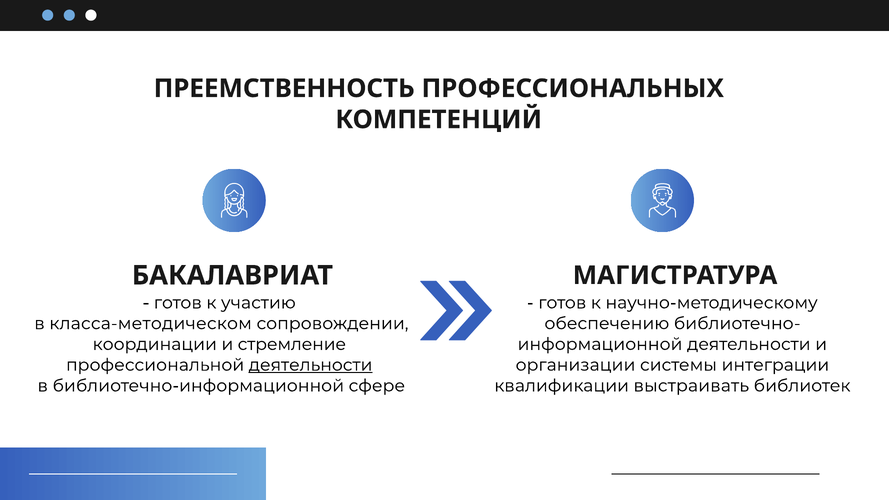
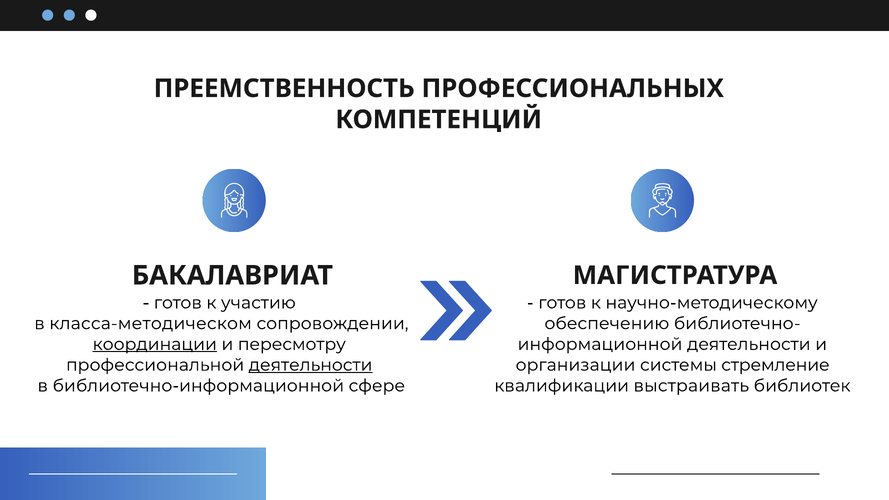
координации underline: none -> present (155, 344)
стремление: стремление -> пересмотру (292, 344)
интеграции: интеграции -> стремление (775, 365)
